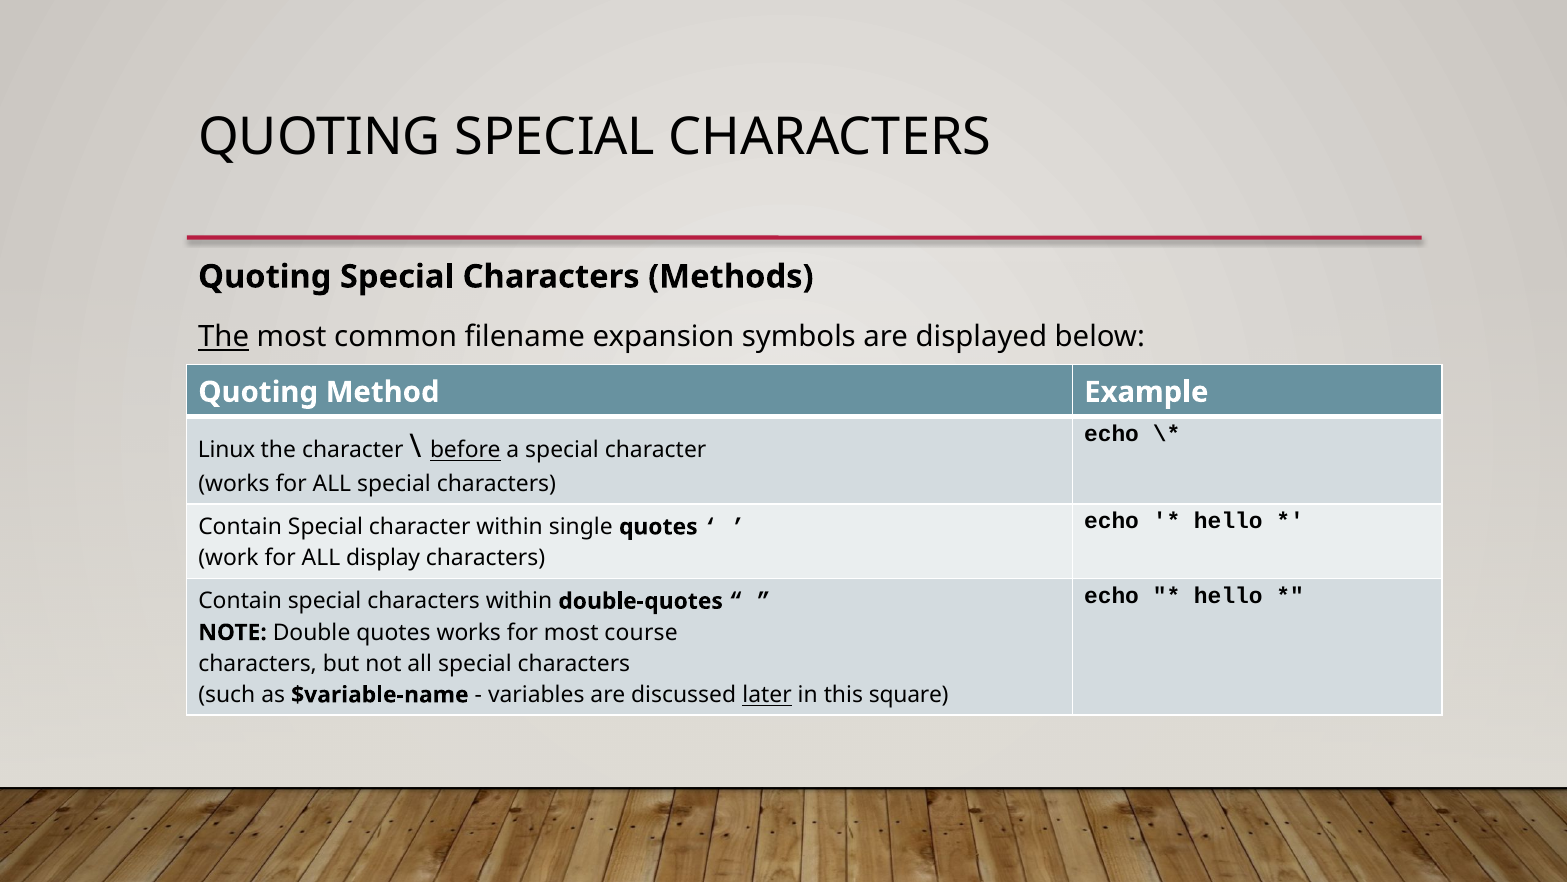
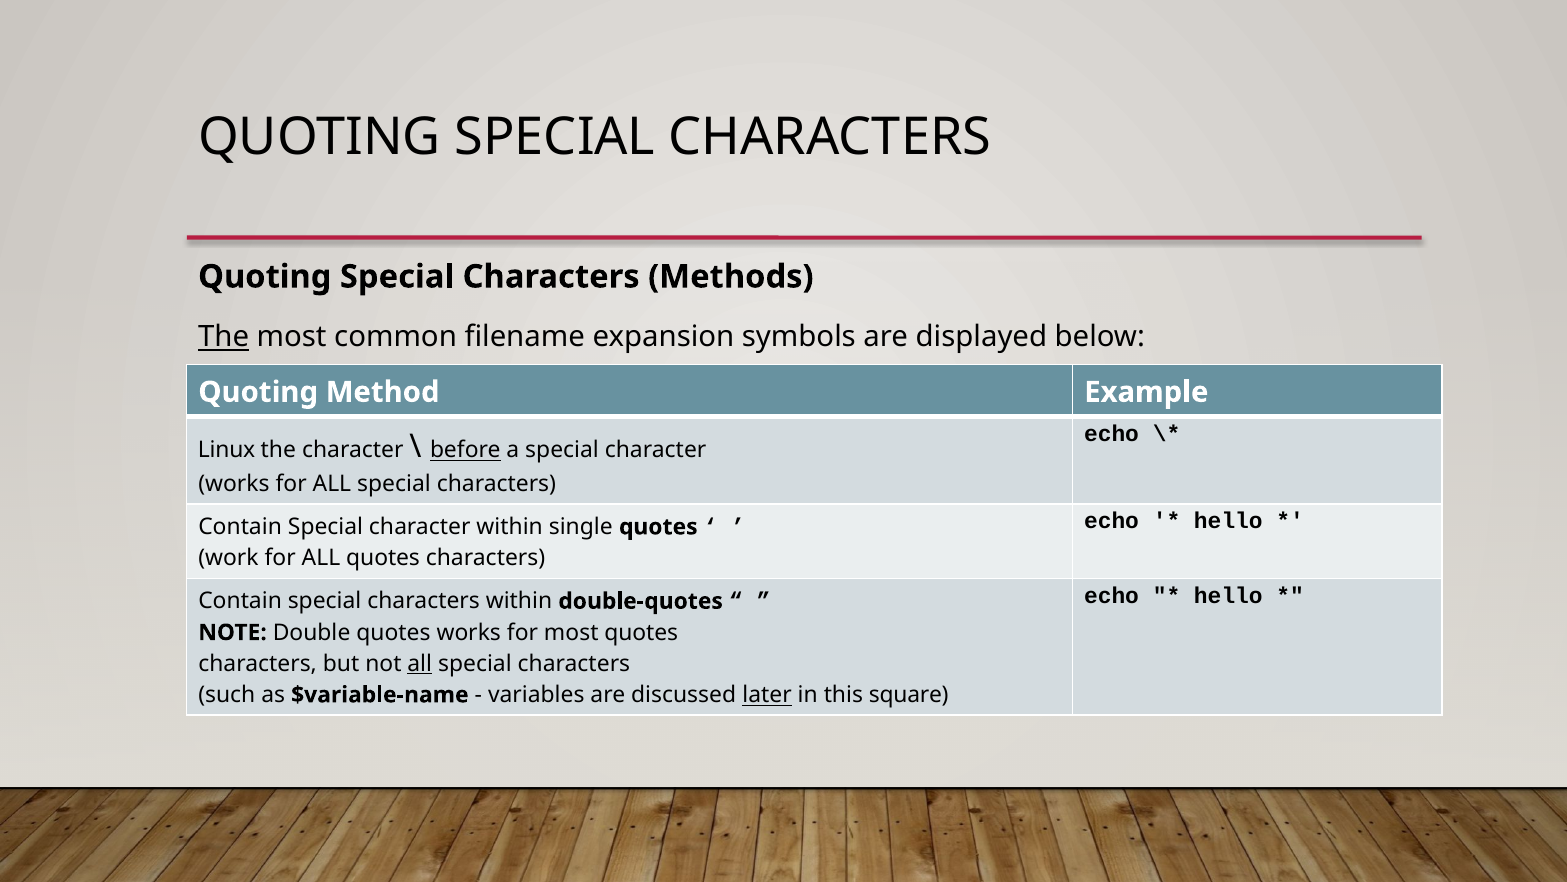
ALL display: display -> quotes (383, 558)
most course: course -> quotes (641, 632)
all underline: none -> present (420, 663)
